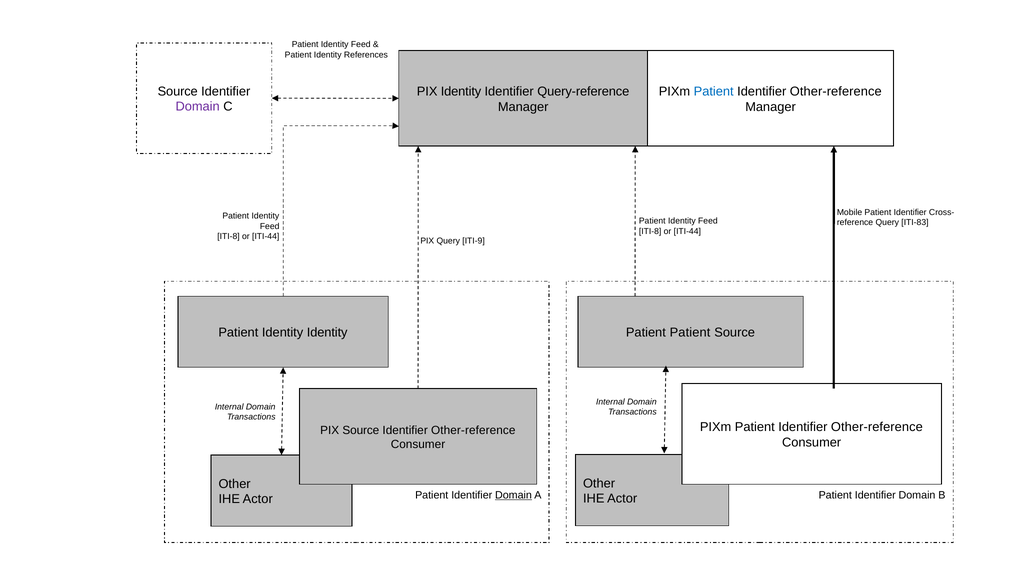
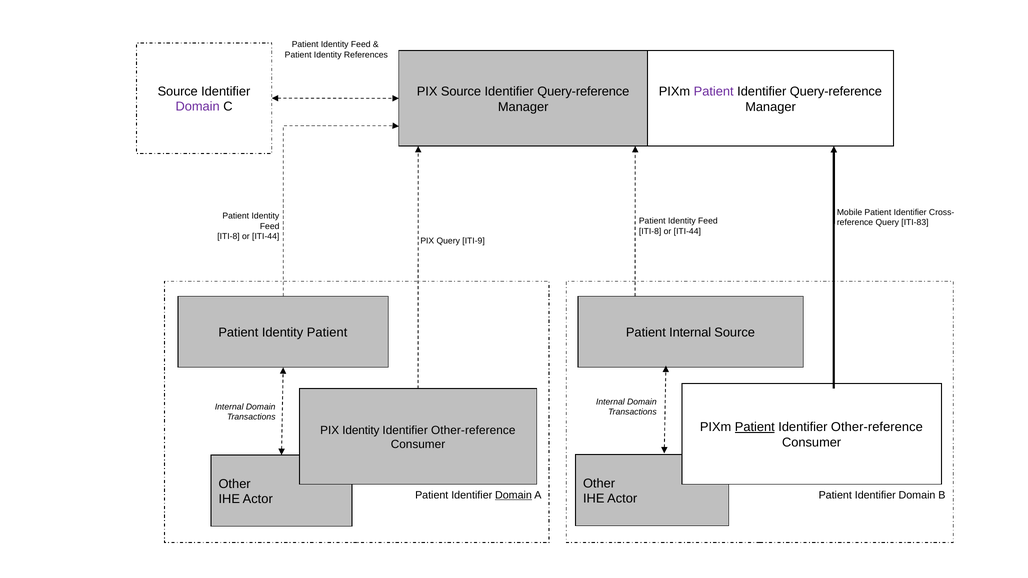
PIX Identity: Identity -> Source (461, 91)
Patient colour: blue -> purple (714, 91)
Other-reference: Other-reference -> Query-reference (836, 91)
Identity Identity: Identity -> Patient (327, 333)
Patient Patient: Patient -> Internal (690, 333)
Patient underline: none -> present (755, 427)
PIX Source: Source -> Identity (361, 430)
